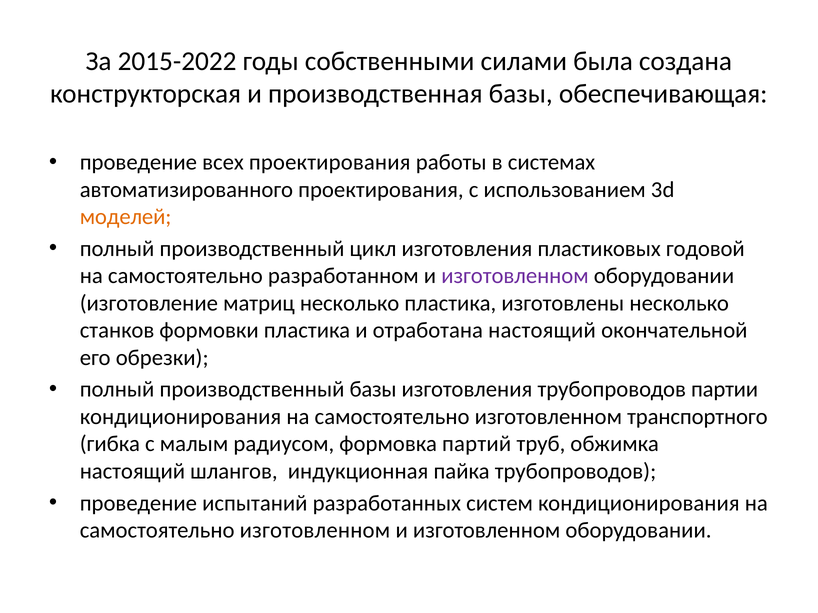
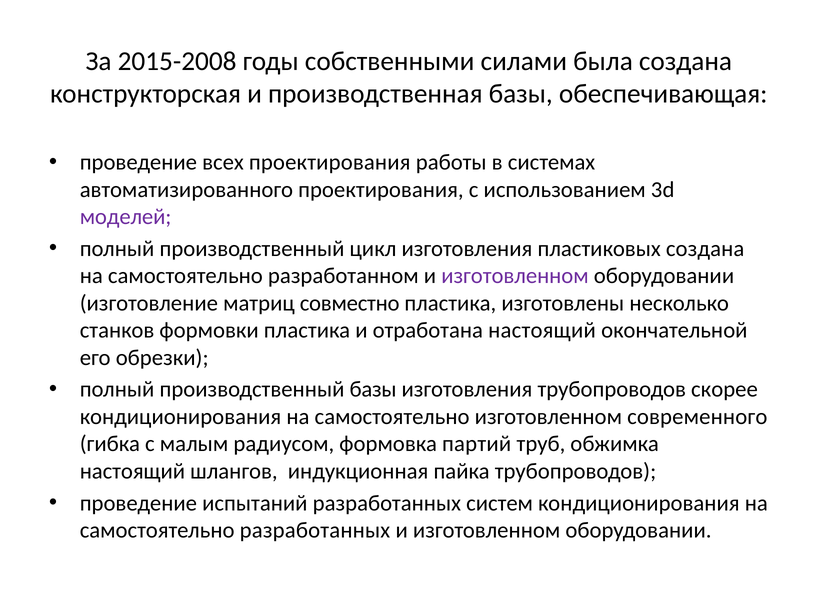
2015-2022: 2015-2022 -> 2015-2008 (177, 61)
моделей colour: orange -> purple (126, 217)
пластиковых годовой: годовой -> создана (705, 249)
матриц несколько: несколько -> совместно (350, 303)
партии: партии -> скорее (724, 390)
транспортного: транспортного -> современного (697, 417)
изготовленном: изготовленном -> разработанных (315, 531)
